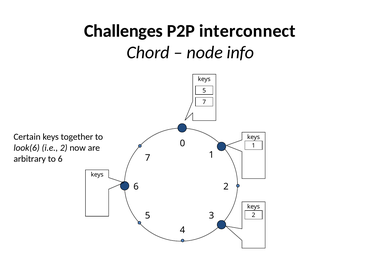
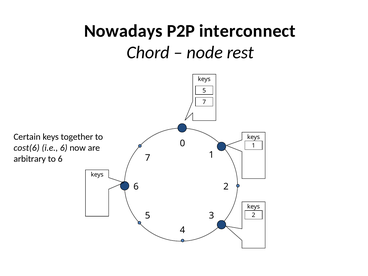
Challenges: Challenges -> Nowadays (123, 31)
info: info -> rest (240, 52)
look(6: look(6 -> cost(6 (27, 148)
i.e 2: 2 -> 6 (64, 148)
